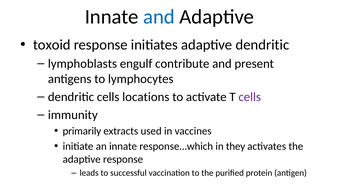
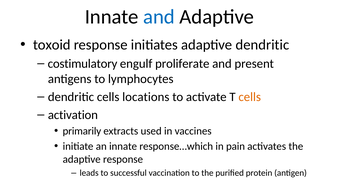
lymphoblasts: lymphoblasts -> costimulatory (83, 64)
contribute: contribute -> proliferate (182, 64)
cells colour: purple -> orange (250, 97)
immunity: immunity -> activation (73, 115)
they: they -> pain (236, 146)
